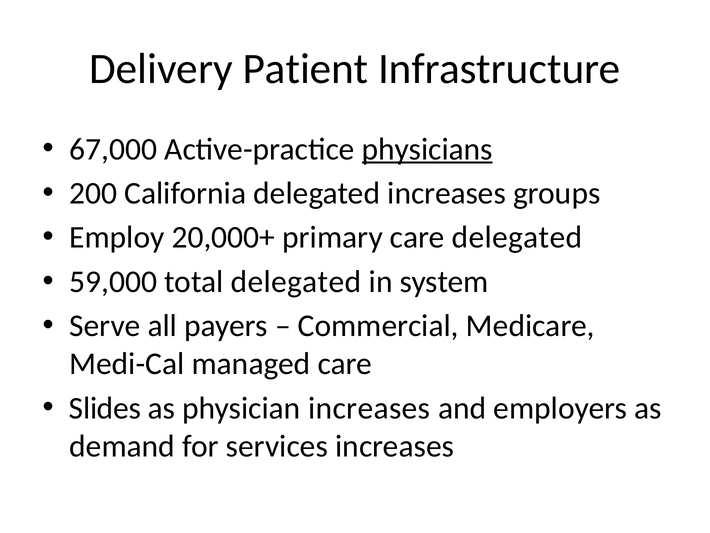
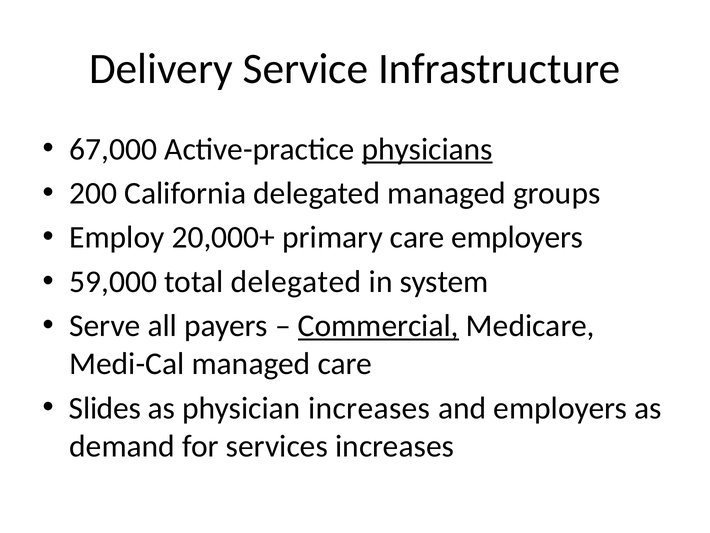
Patient: Patient -> Service (306, 69)
delegated increases: increases -> managed (447, 193)
care delegated: delegated -> employers (517, 237)
Commercial underline: none -> present (378, 326)
